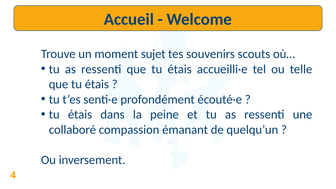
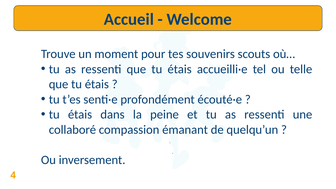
sujet: sujet -> pour (153, 54)
